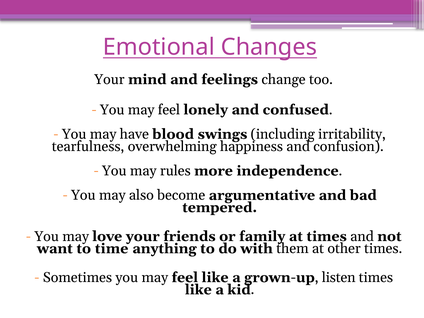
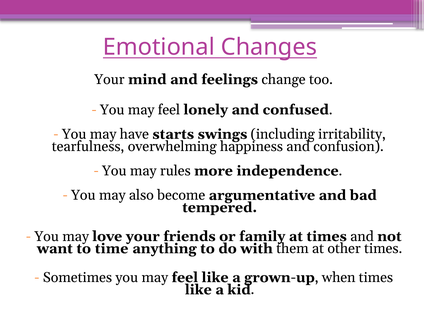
blood: blood -> starts (173, 134)
listen: listen -> when (339, 277)
